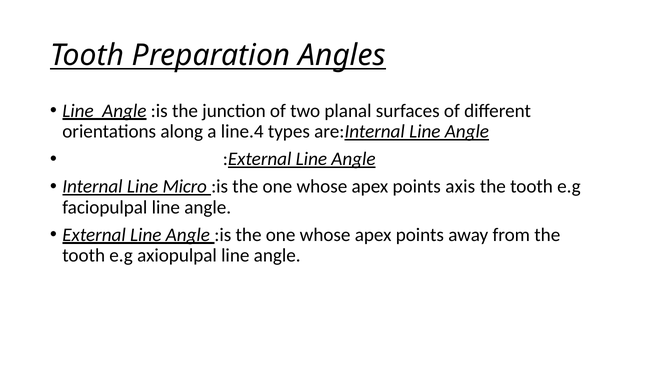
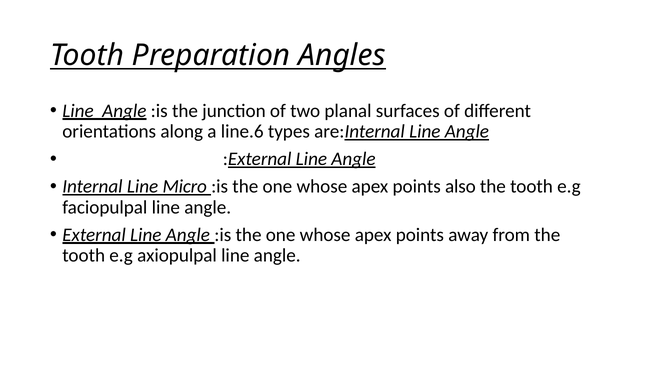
line.4: line.4 -> line.6 (242, 132)
axis: axis -> also (460, 187)
